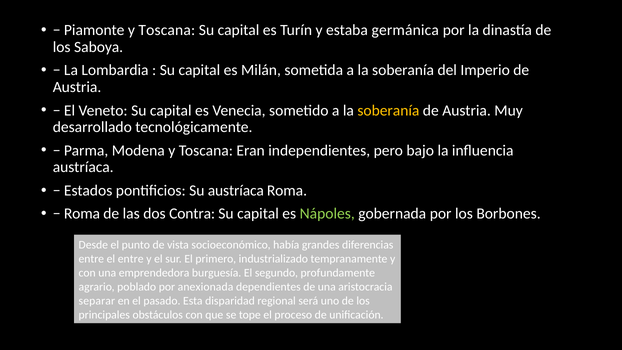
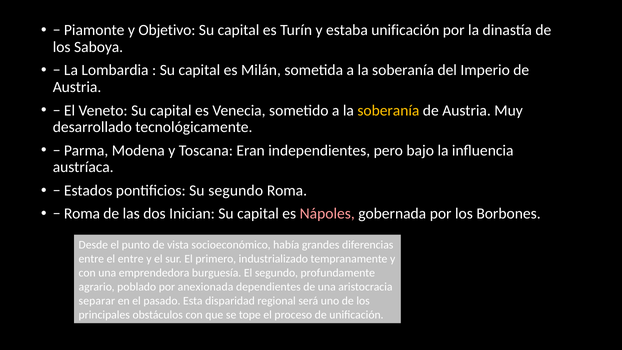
Piamonte y Toscana: Toscana -> Objetivo (167, 30)
estaba germánica: germánica -> unificación (405, 30)
Su austríaca: austríaca -> segundo (236, 190)
Contra: Contra -> Inician (192, 214)
Nápoles colour: light green -> pink (327, 214)
